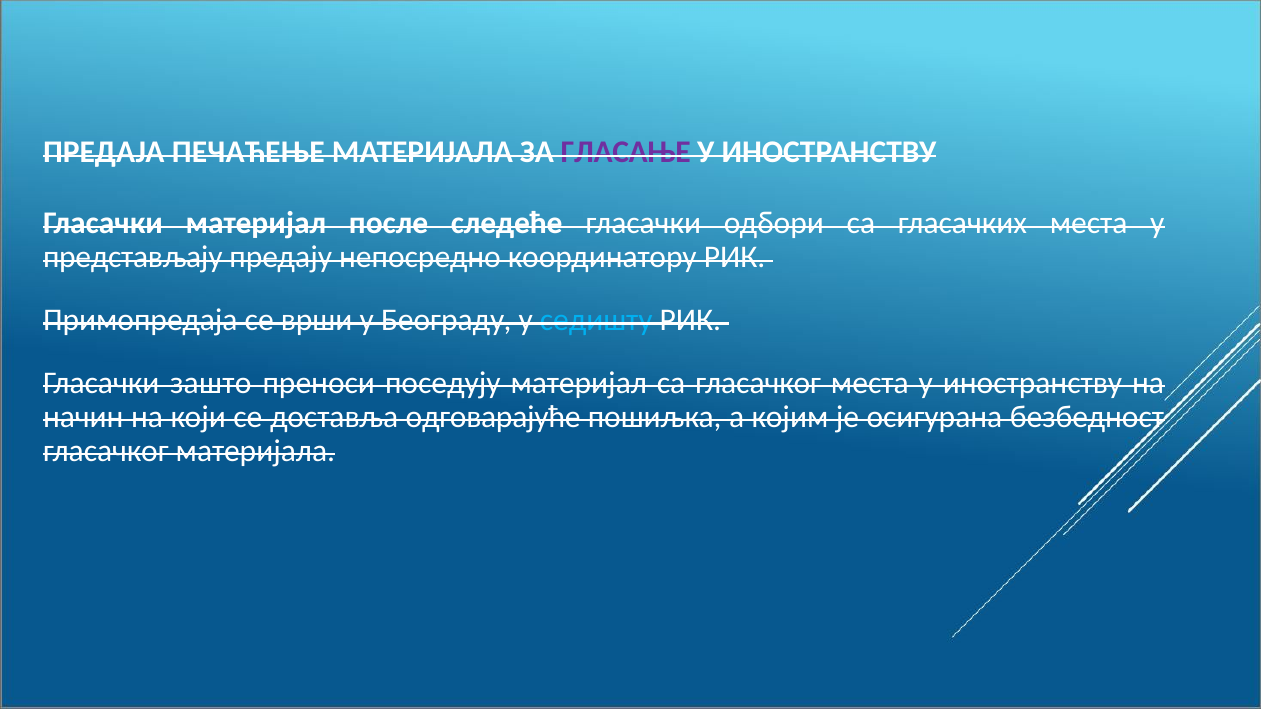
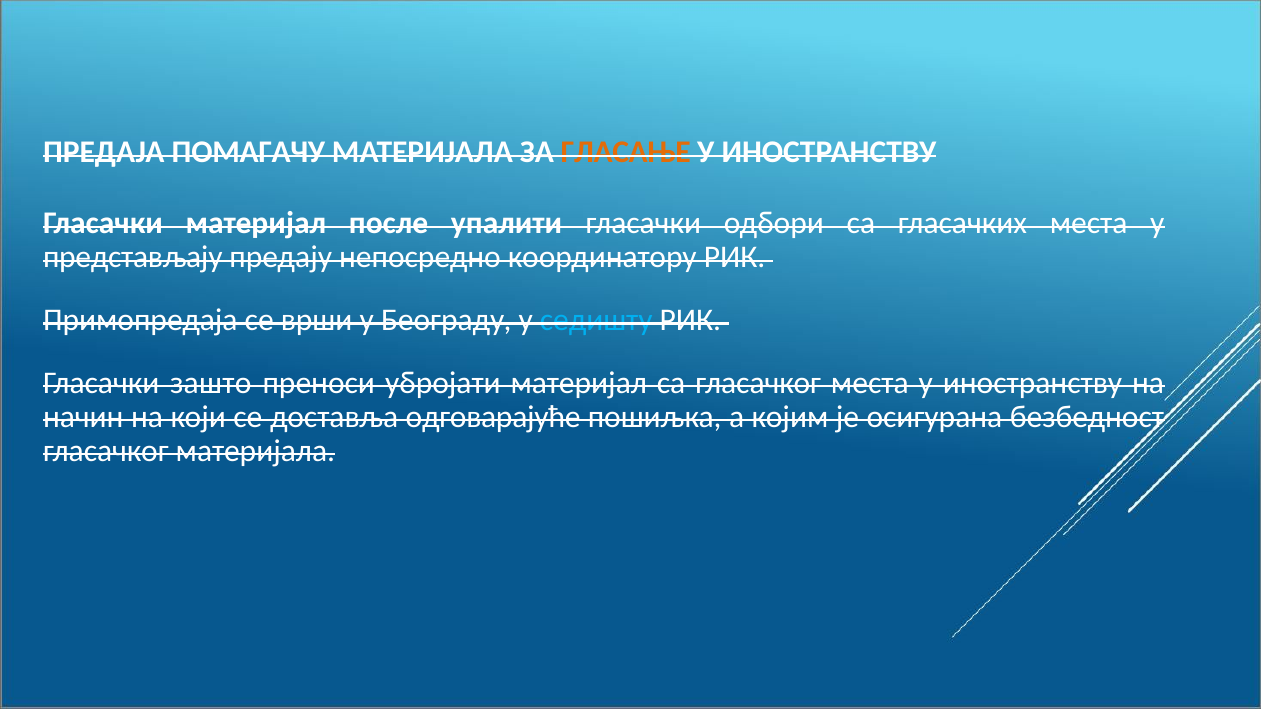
ПЕЧАЋЕЊЕ: ПЕЧАЋЕЊЕ -> ПОМАГАЧУ (248, 152)
ГЛАСАЊЕ colour: purple -> orange (626, 152)
следеће: следеће -> упалити (507, 223)
поседују: поседују -> убројати (443, 383)
